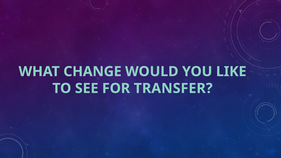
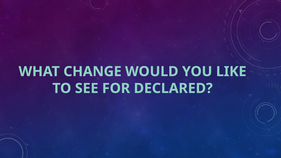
TRANSFER: TRANSFER -> DECLARED (173, 88)
